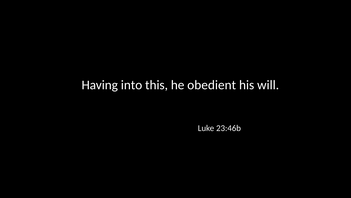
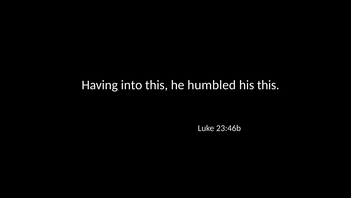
obedient: obedient -> humbled (212, 85)
his will: will -> this (268, 85)
